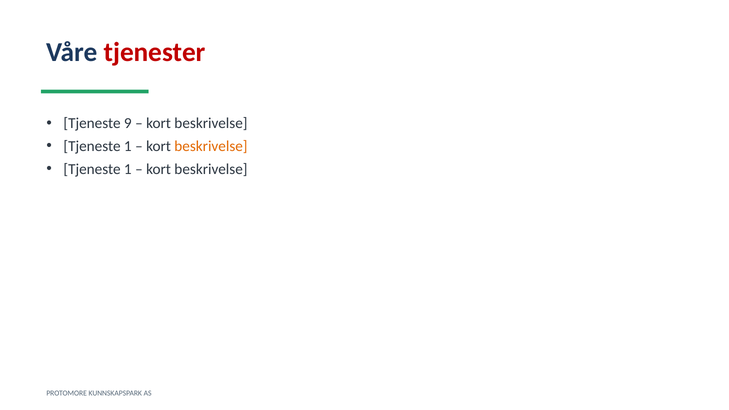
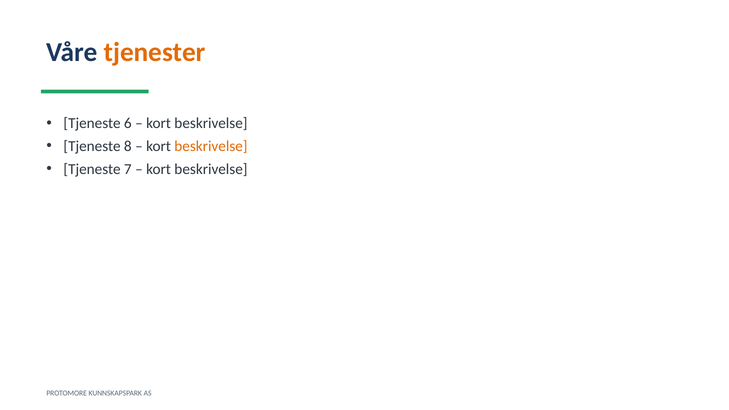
tjenester colour: red -> orange (155, 52)
9: 9 -> 6 (128, 123)
1: 1 -> 8 (128, 146)
1: 1 -> 7 (128, 169)
